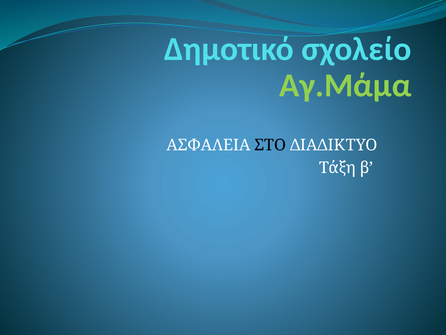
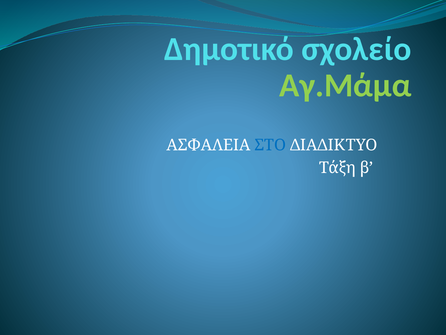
ΣΤΟ colour: black -> blue (270, 145)
